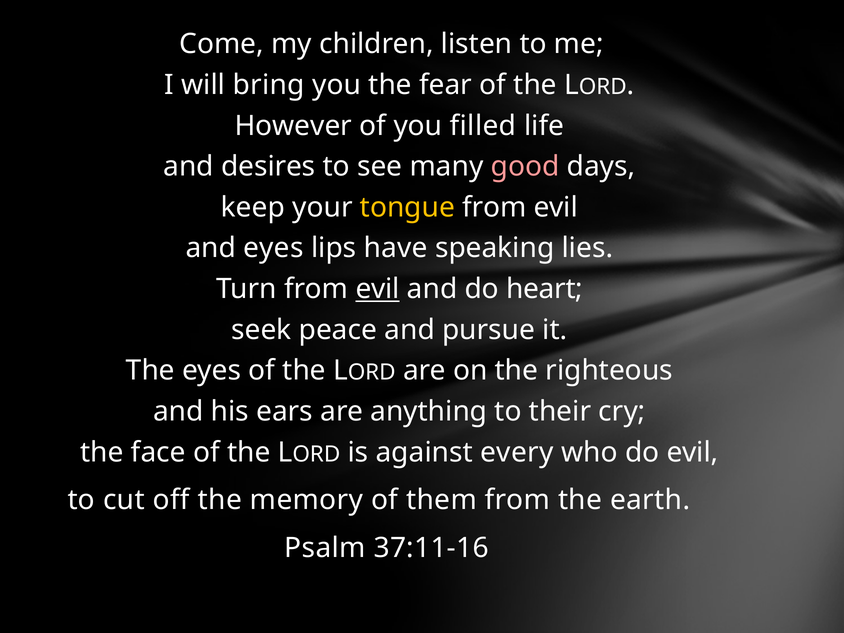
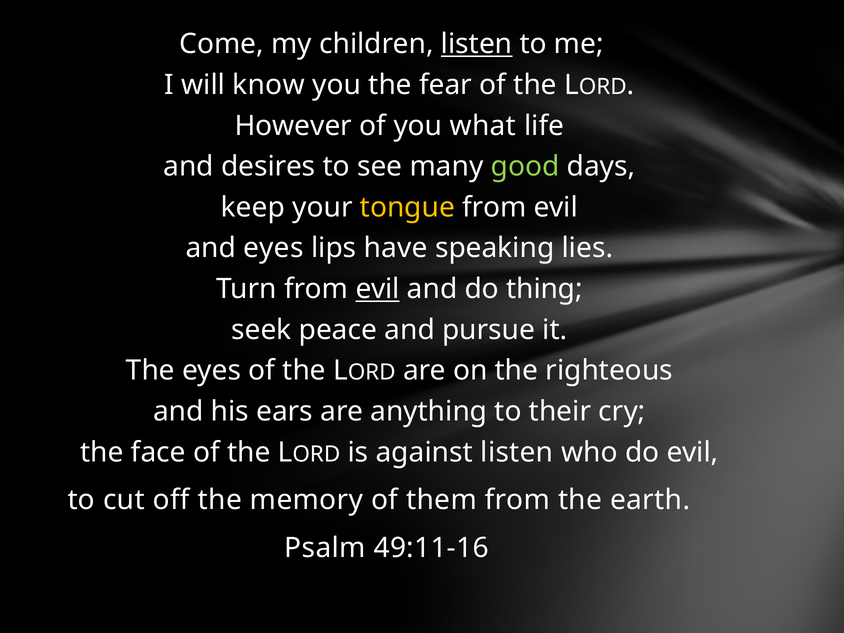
listen underline: none -> present (477, 44)
bring: bring -> know (269, 85)
filled: filled -> what (483, 126)
good colour: pink -> light green (525, 167)
heart: heart -> thing (544, 289)
against every: every -> listen (517, 452)
37:11-16: 37:11-16 -> 49:11-16 (431, 548)
